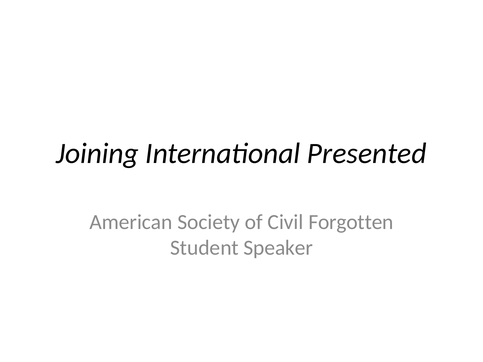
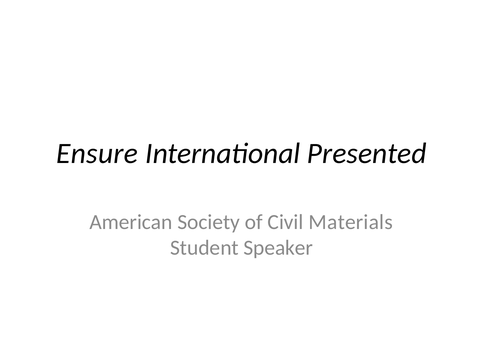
Joining: Joining -> Ensure (97, 153)
Forgotten: Forgotten -> Materials (351, 222)
